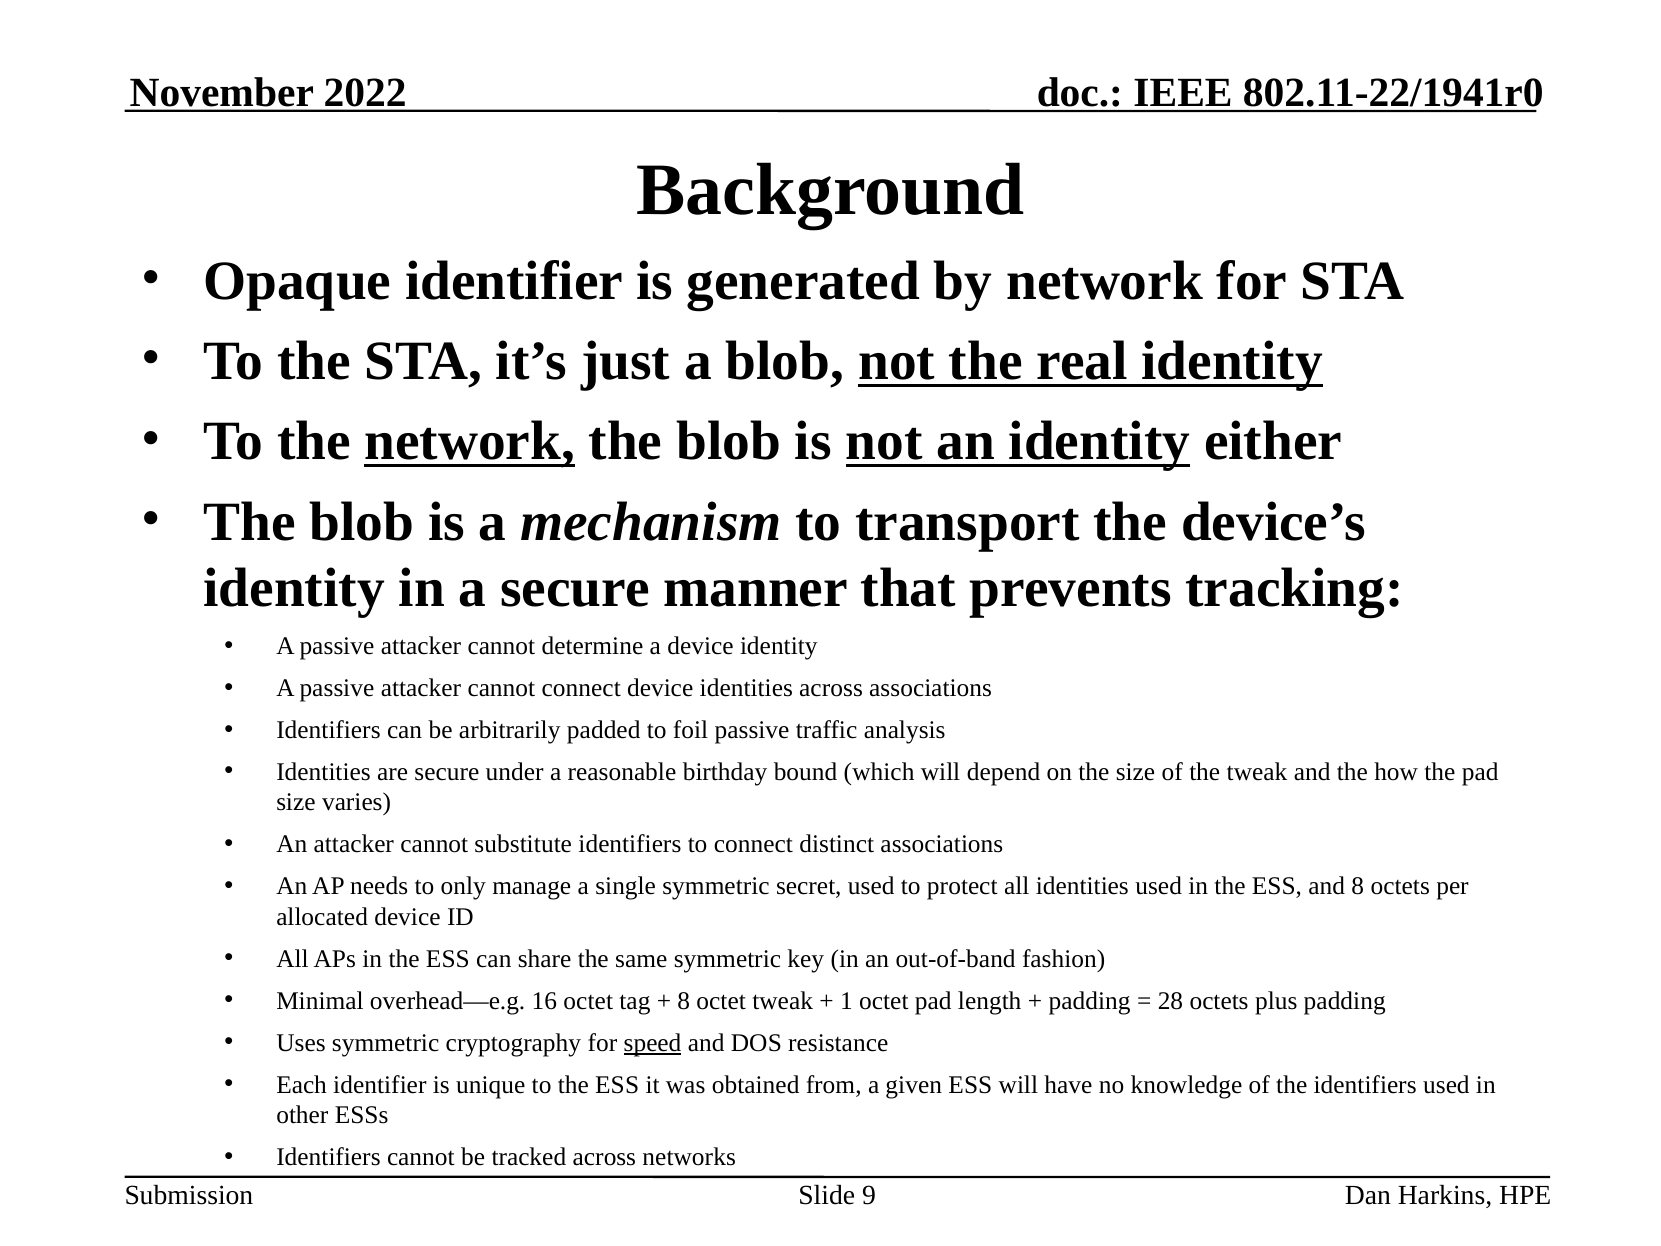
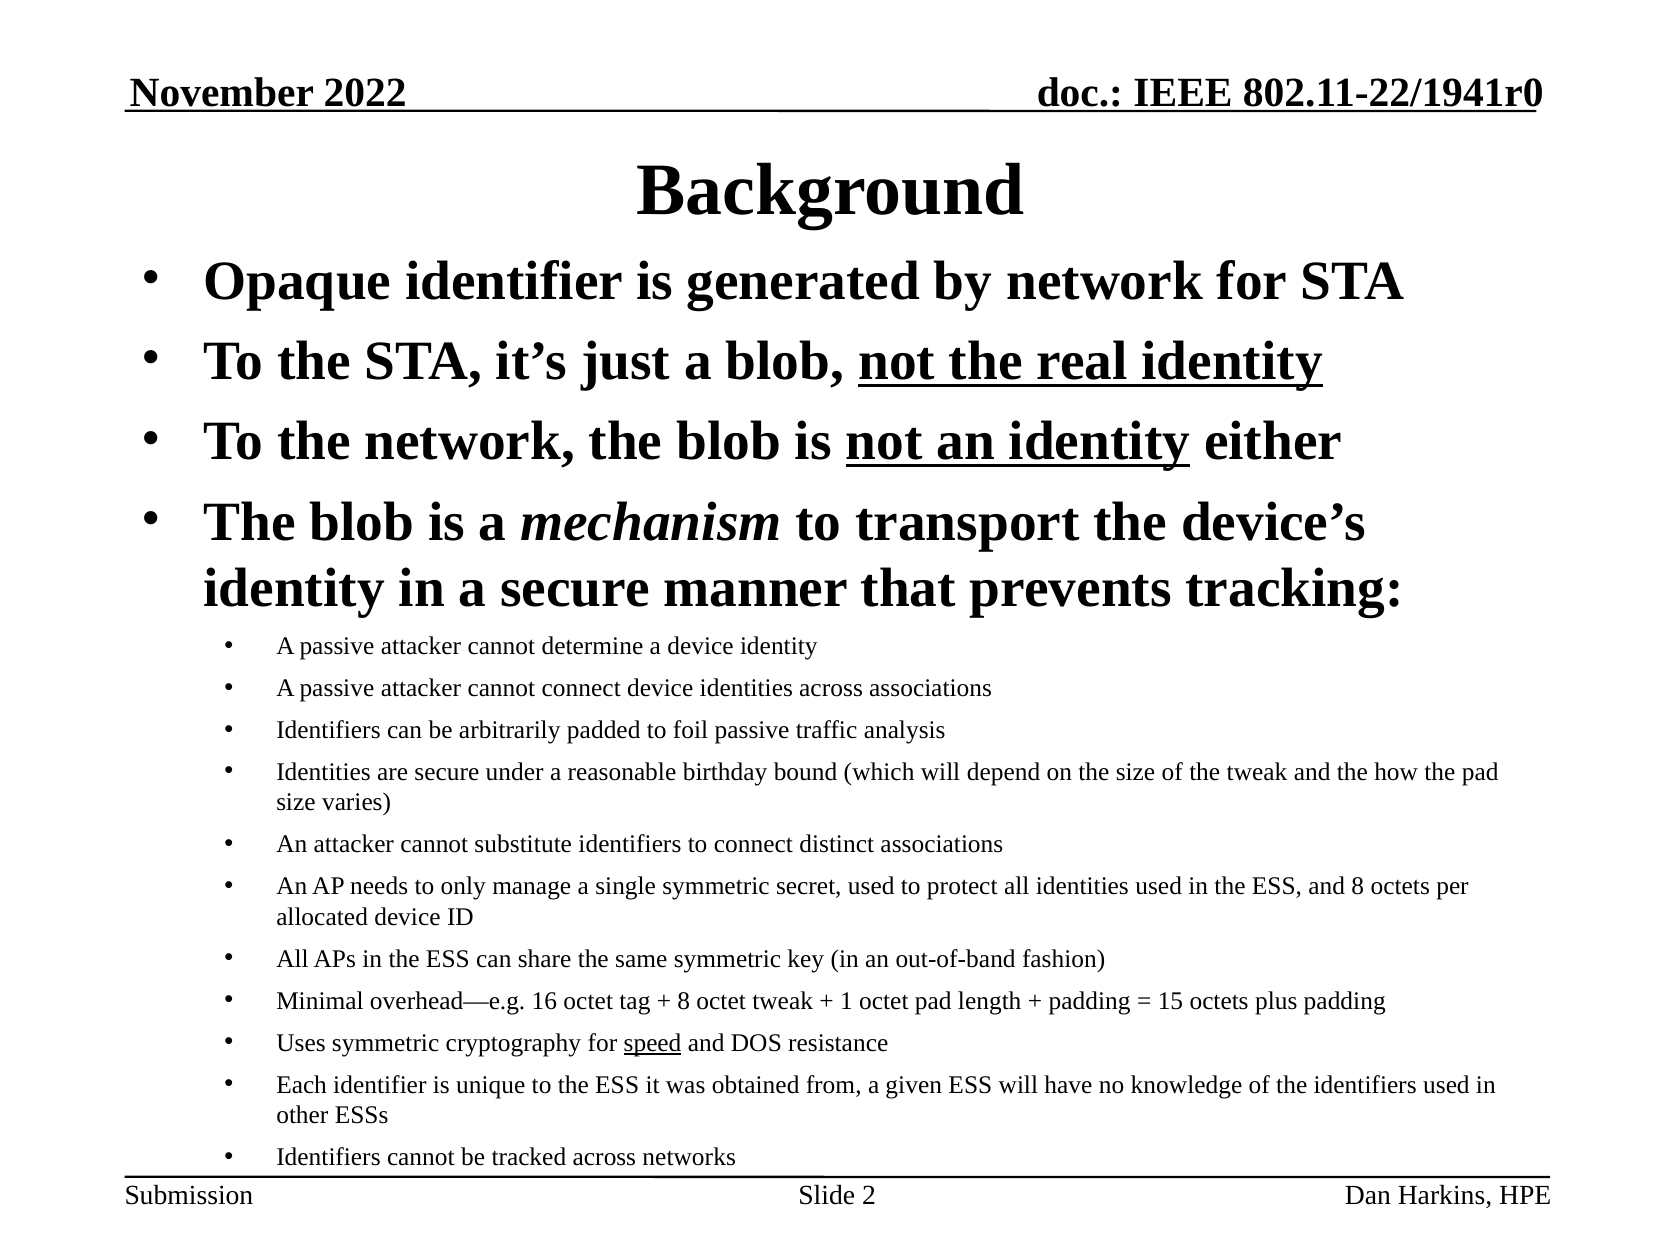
network underline: present -> none (470, 441)
28: 28 -> 15 (1170, 1001)
9: 9 -> 2 (869, 1195)
